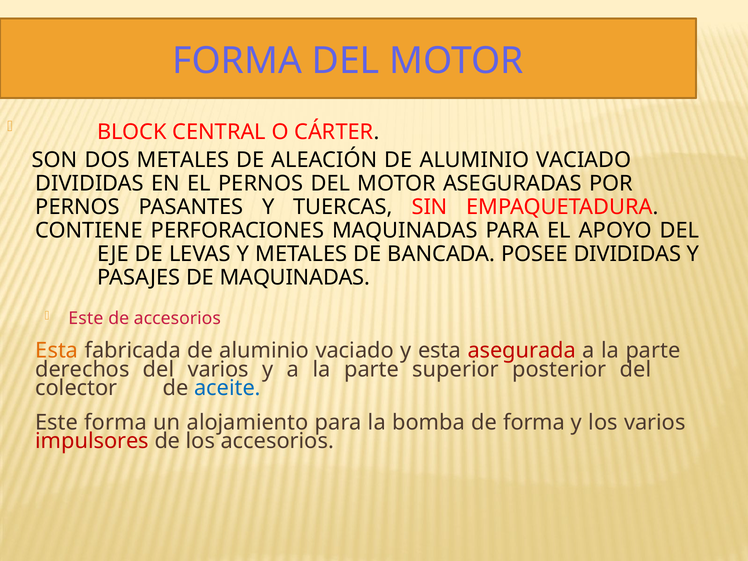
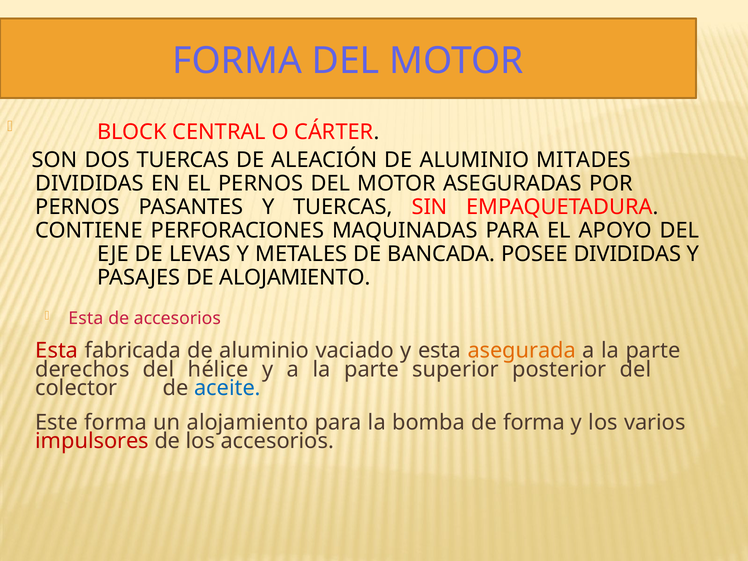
DOS METALES: METALES -> TUERCAS (183, 160)
ALEACIÓN DE ALUMINIO VACIADO: VACIADO -> MITADES (584, 160)
DE MAQUINADAS: MAQUINADAS -> ALOJAMIENTO (295, 278)
Este: Este -> Esta (86, 318)
Esta colour: orange -> red (57, 351)
asegurada colour: red -> orange (522, 351)
del varios: varios -> hélice (218, 369)
